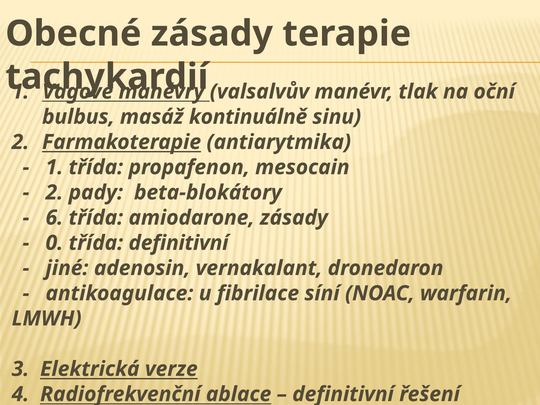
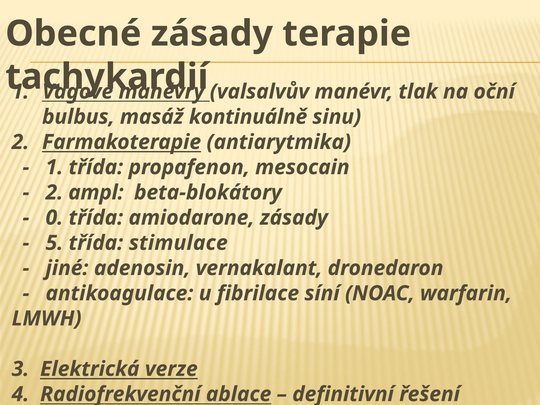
pady: pady -> ampl (96, 192)
6: 6 -> 0 (54, 218)
0: 0 -> 5 (54, 243)
třída definitivní: definitivní -> stimulace (178, 243)
